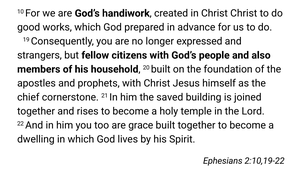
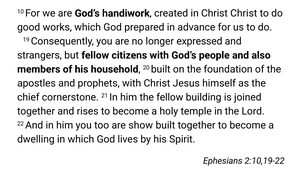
the saved: saved -> fellow (170, 97)
grace: grace -> show (141, 125)
